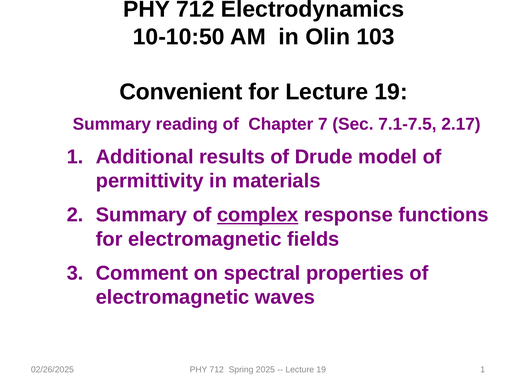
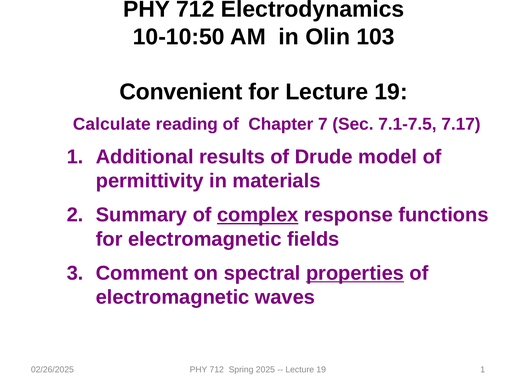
Summary: Summary -> Calculate (112, 124)
2.17: 2.17 -> 7.17 (461, 124)
properties underline: none -> present (355, 273)
